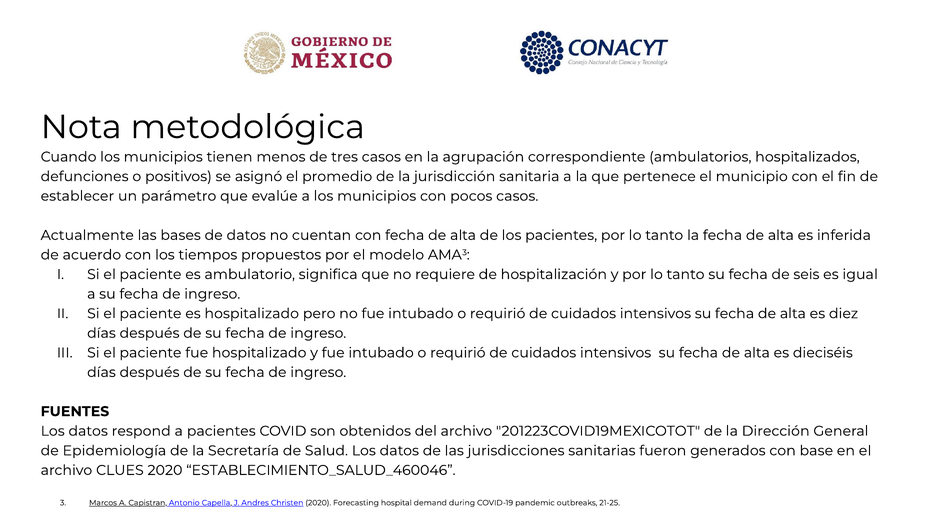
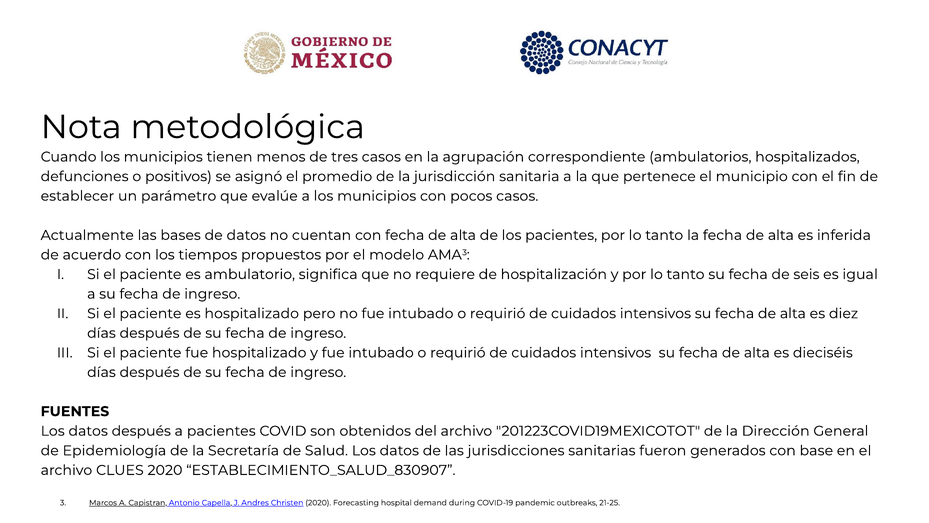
datos respond: respond -> después (141, 431)
ESTABLECIMIENTO_SALUD_460046: ESTABLECIMIENTO_SALUD_460046 -> ESTABLECIMIENTO_SALUD_830907 (321, 470)
